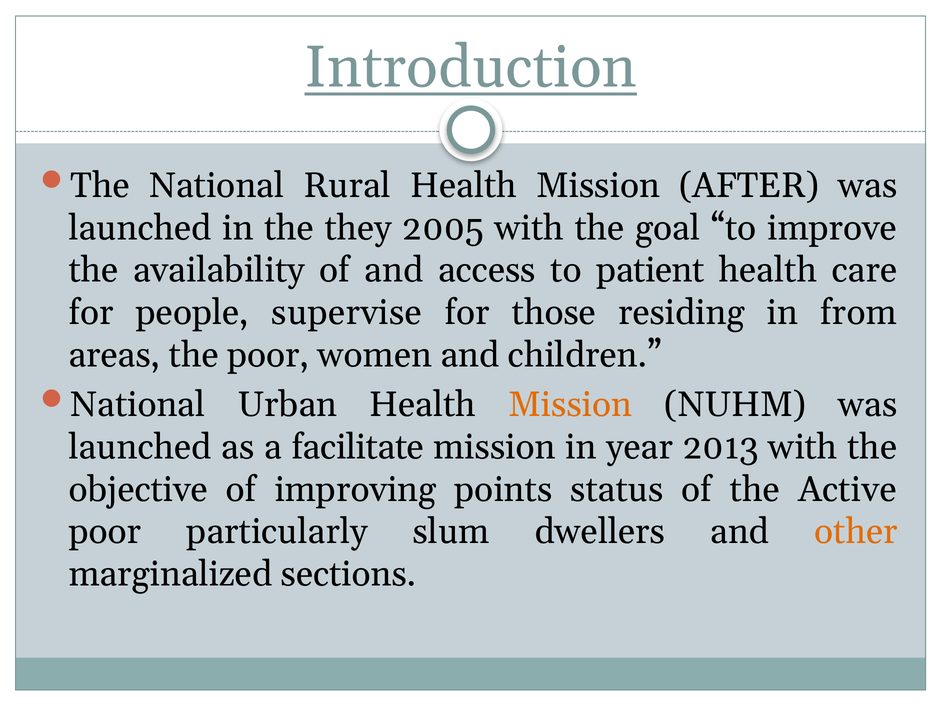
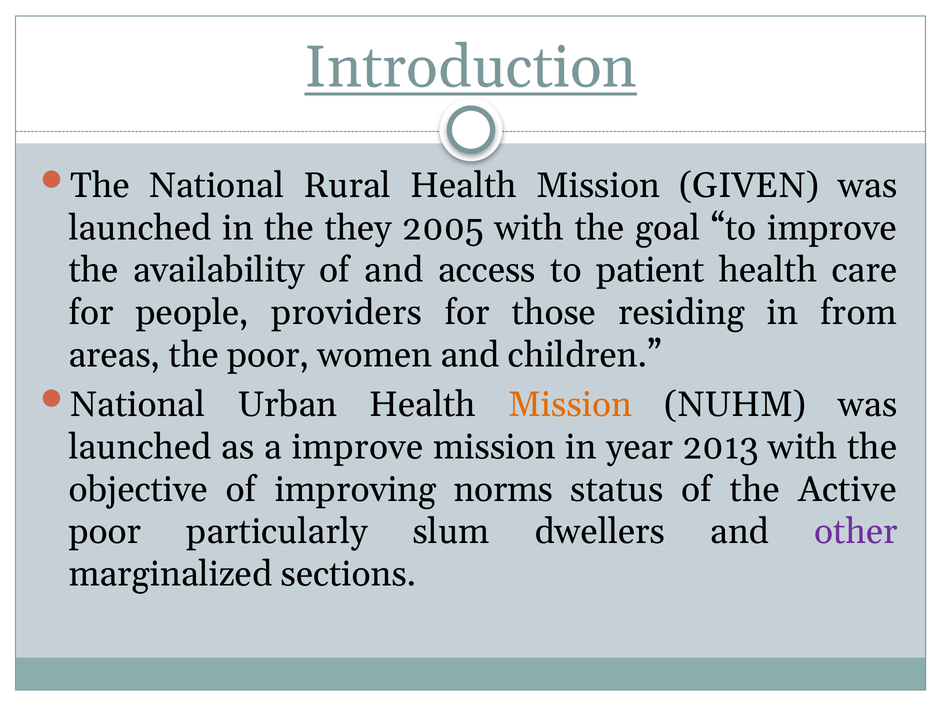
AFTER: AFTER -> GIVEN (749, 186)
supervise: supervise -> providers (347, 313)
a facilitate: facilitate -> improve (358, 447)
points: points -> norms (504, 490)
other colour: orange -> purple (856, 532)
